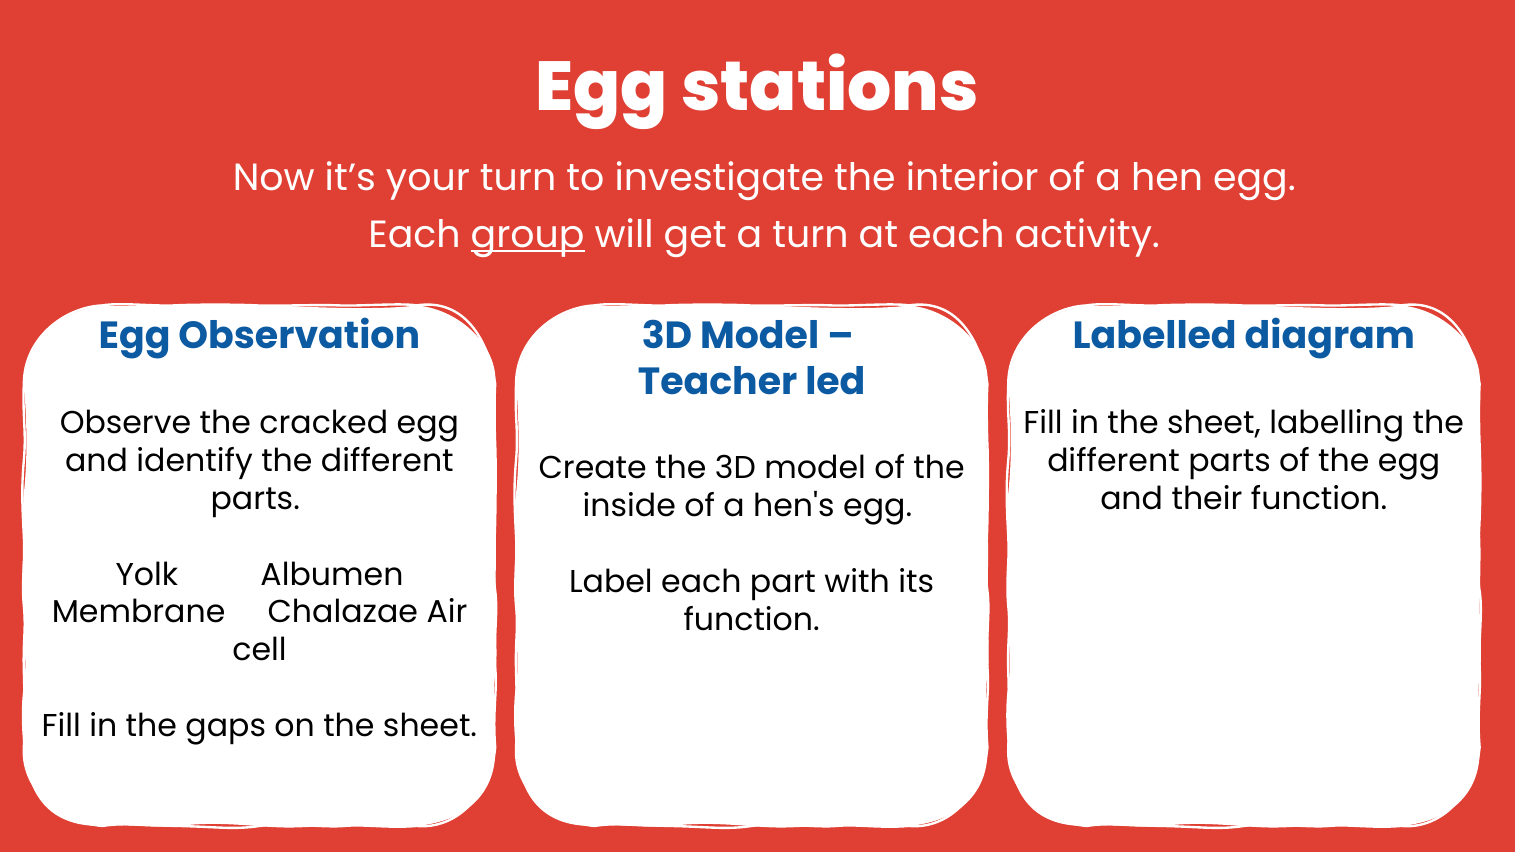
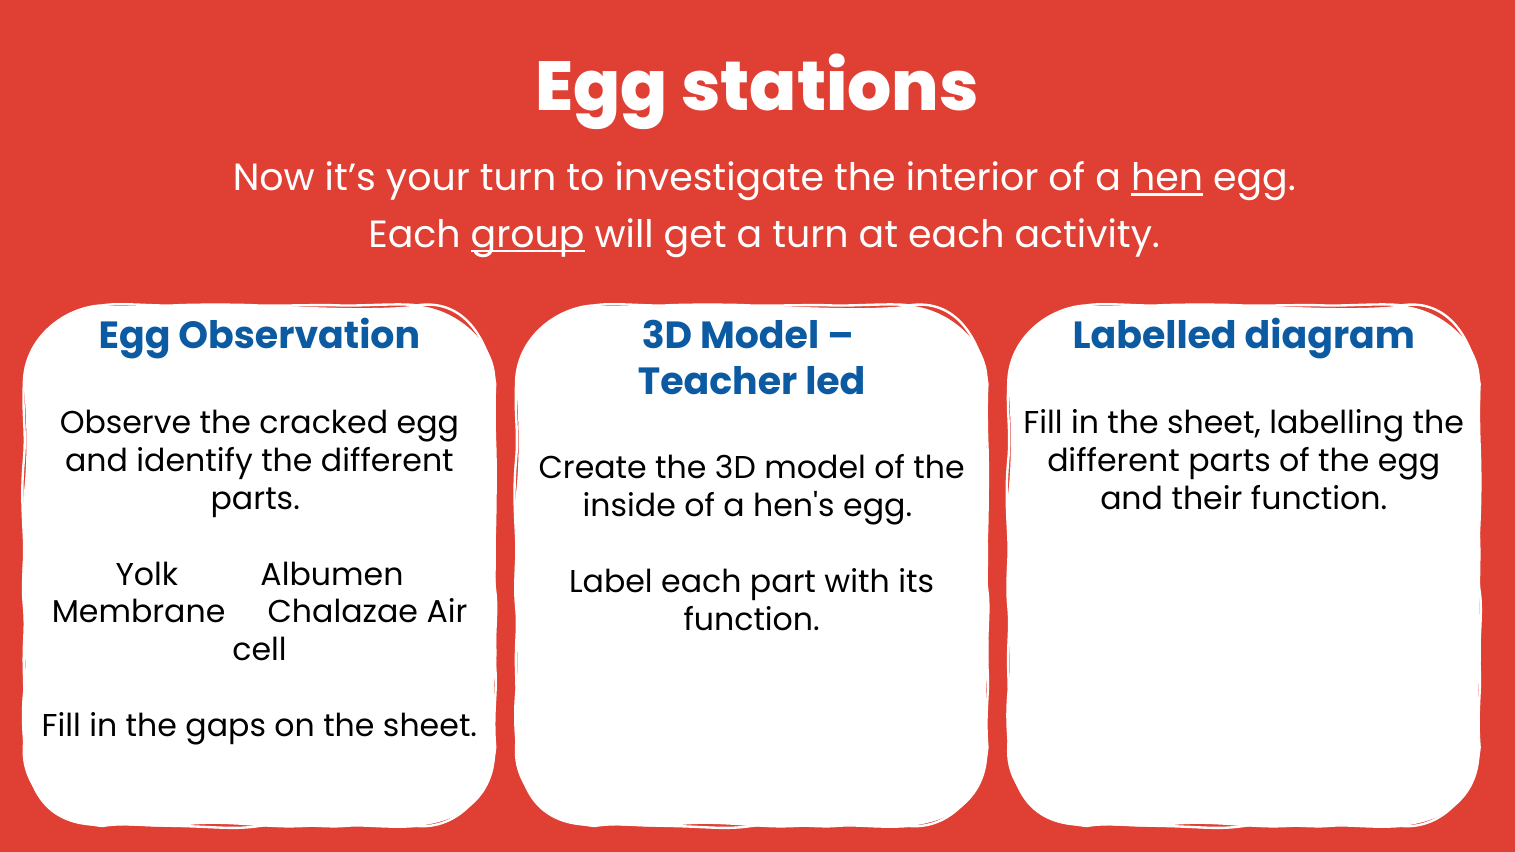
hen underline: none -> present (1167, 178)
